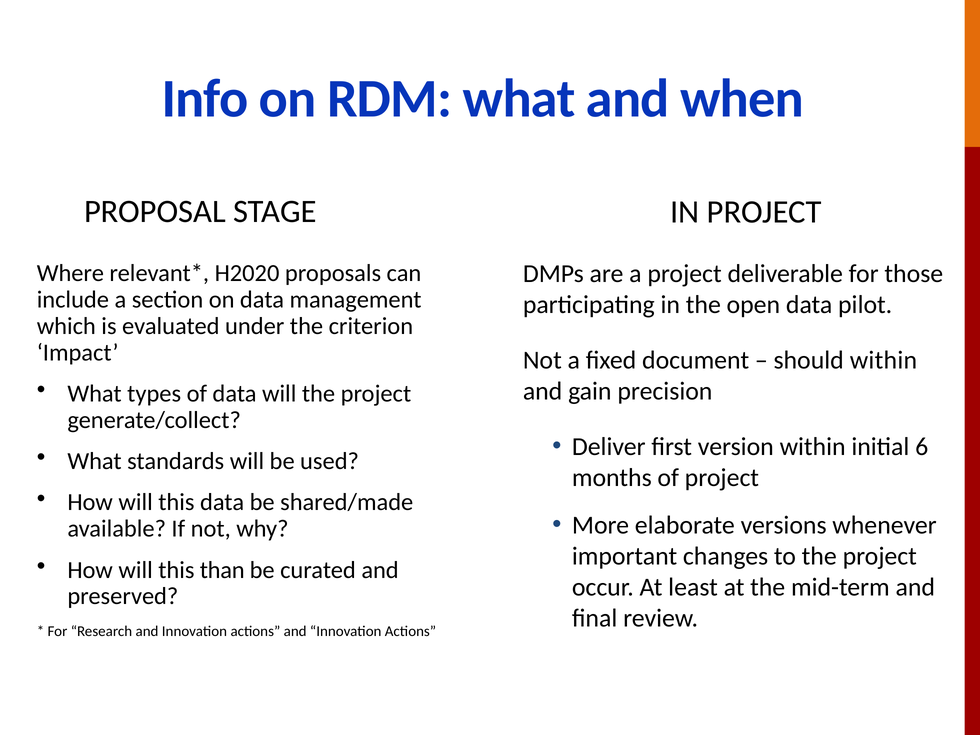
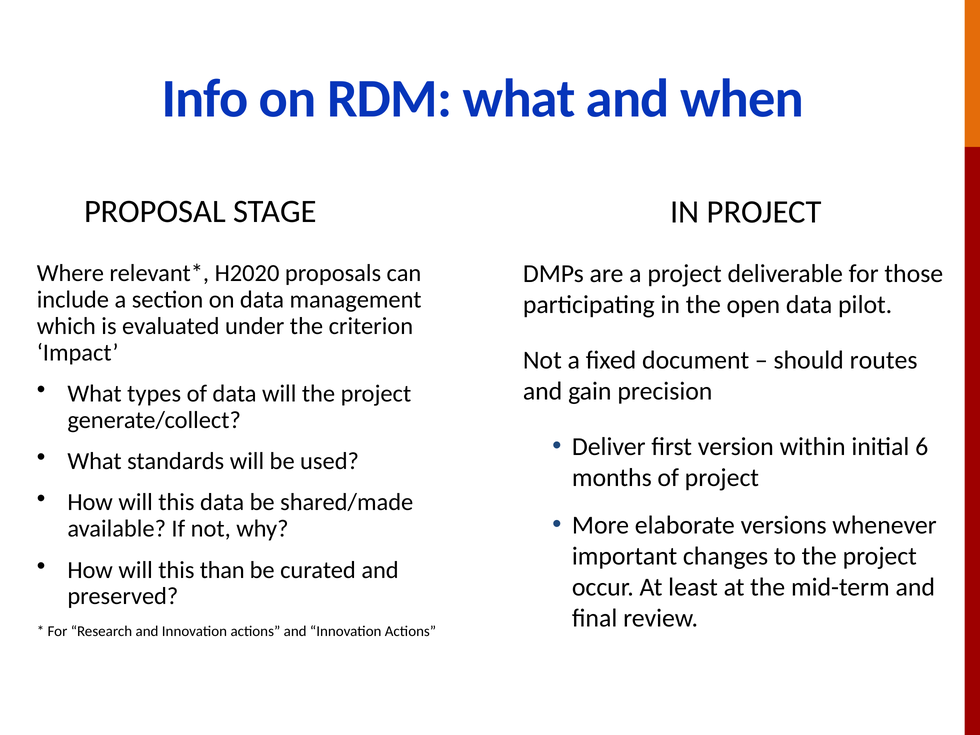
should within: within -> routes (884, 360)
